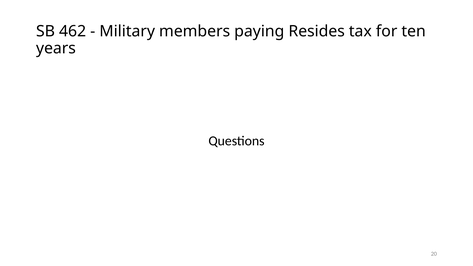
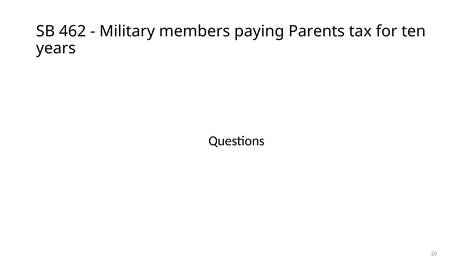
Resides: Resides -> Parents (317, 31)
